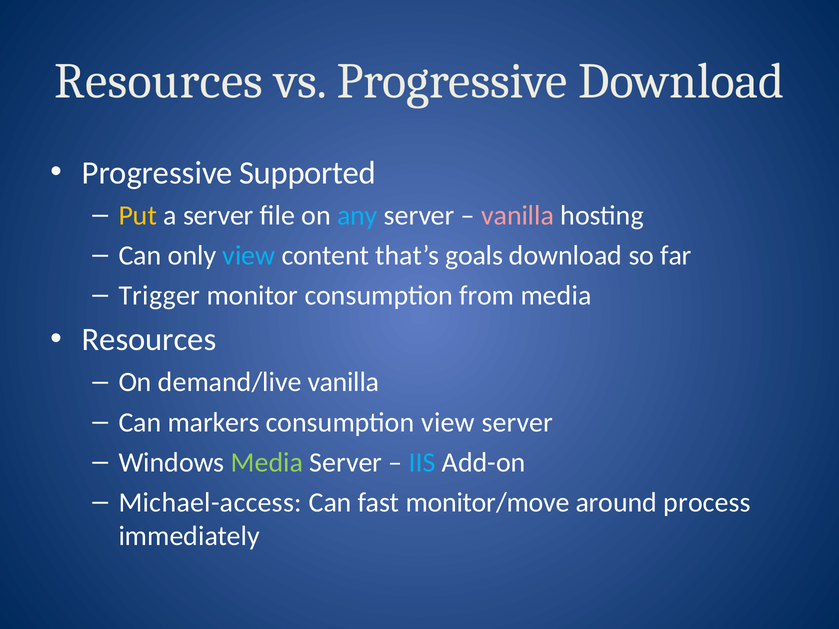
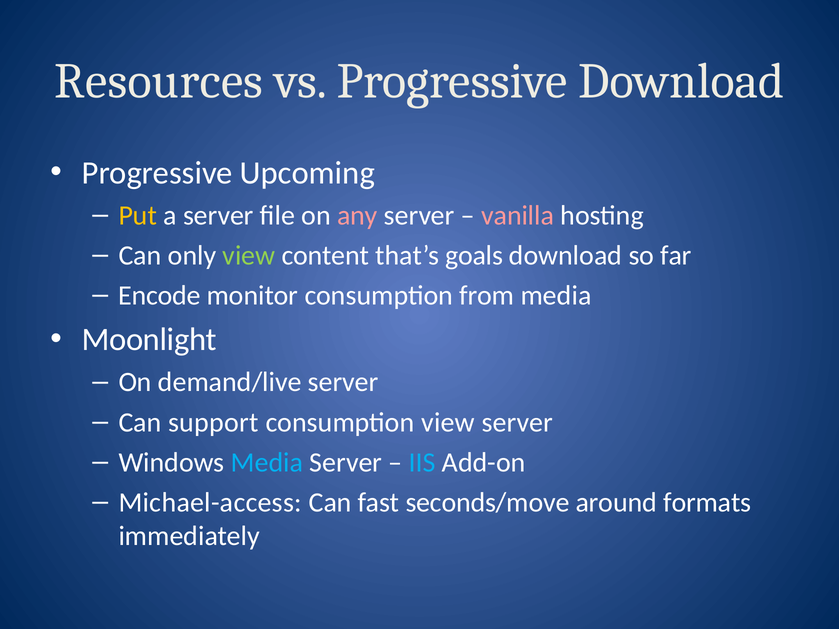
Supported: Supported -> Upcoming (307, 173)
any colour: light blue -> pink (357, 215)
view colour: light blue -> light green (249, 256)
Trigger: Trigger -> Encode (160, 296)
Resources: Resources -> Moonlight (149, 340)
demand/live vanilla: vanilla -> server (343, 382)
markers: markers -> support (213, 423)
Media colour: light green -> light blue (267, 463)
monitor/move: monitor/move -> seconds/move (488, 503)
process: process -> formats (707, 503)
